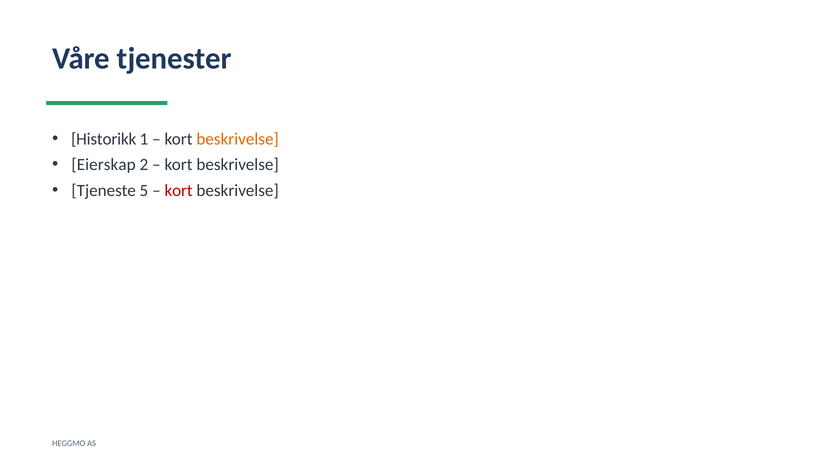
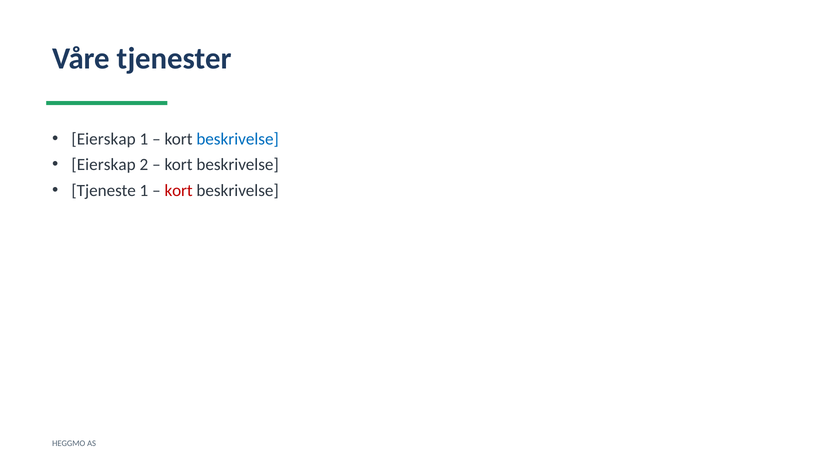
Historikk: Historikk -> Eierskap (104, 139)
beskrivelse colour: orange -> blue (238, 139)
Tjeneste 5: 5 -> 1 (144, 190)
